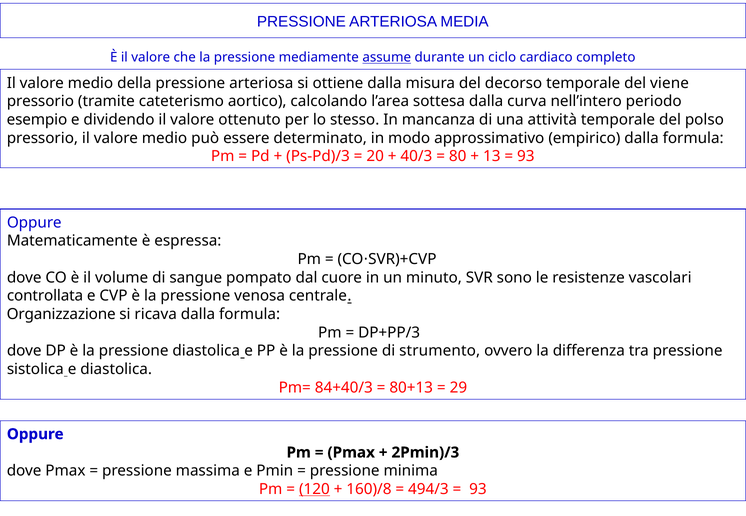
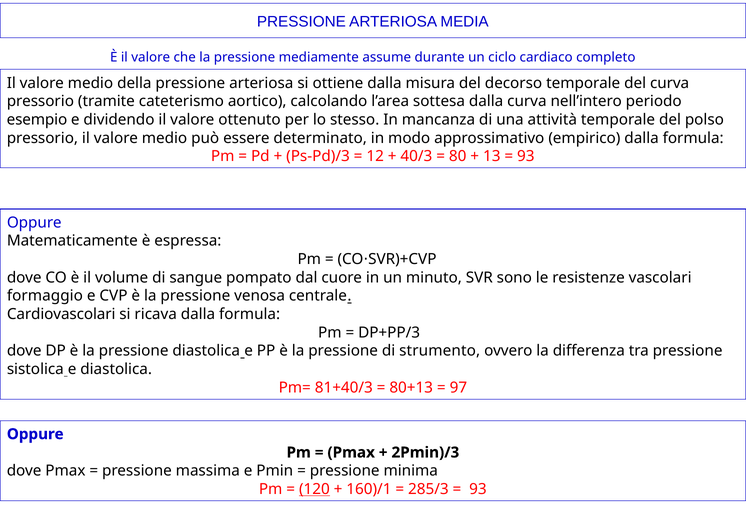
assume underline: present -> none (387, 58)
del viene: viene -> curva (670, 83)
20: 20 -> 12 (375, 157)
controllata: controllata -> formaggio (45, 296)
Organizzazione: Organizzazione -> Cardiovascolari (61, 315)
84+40/3: 84+40/3 -> 81+40/3 (344, 388)
29: 29 -> 97 (458, 388)
160)/8: 160)/8 -> 160)/1 (369, 490)
494/3: 494/3 -> 285/3 (428, 490)
